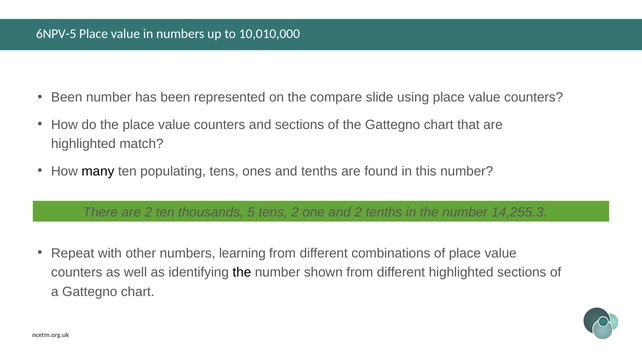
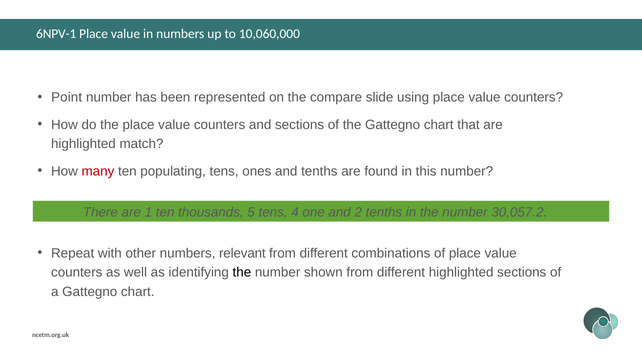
6NPV-5: 6NPV-5 -> 6NPV-1 (56, 34)
10,010,000: 10,010,000 -> 10,060,000 (269, 34)
Been: Been -> Point (67, 97)
many colour: black -> red (98, 171)
are 2: 2 -> 1 (148, 212)
tens 2: 2 -> 4 (295, 212)
14,255.3: 14,255.3 -> 30,057.2 (519, 212)
learning: learning -> relevant (242, 253)
